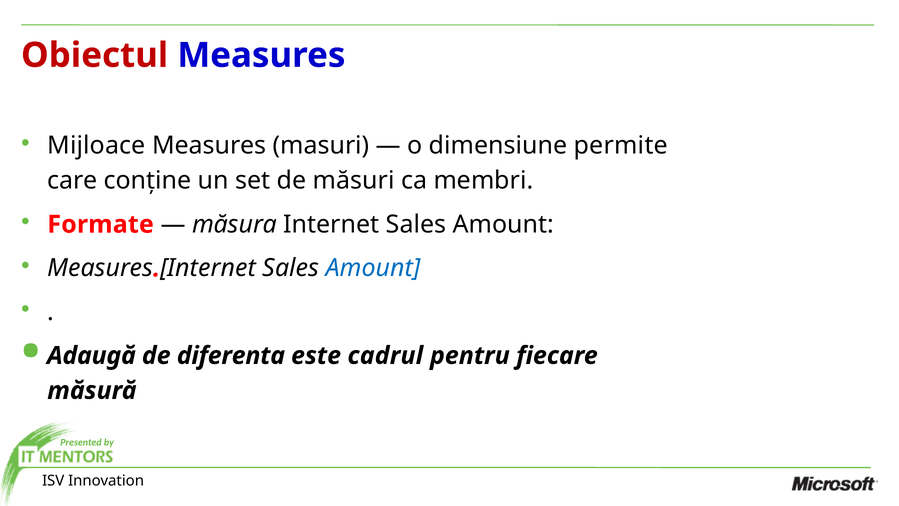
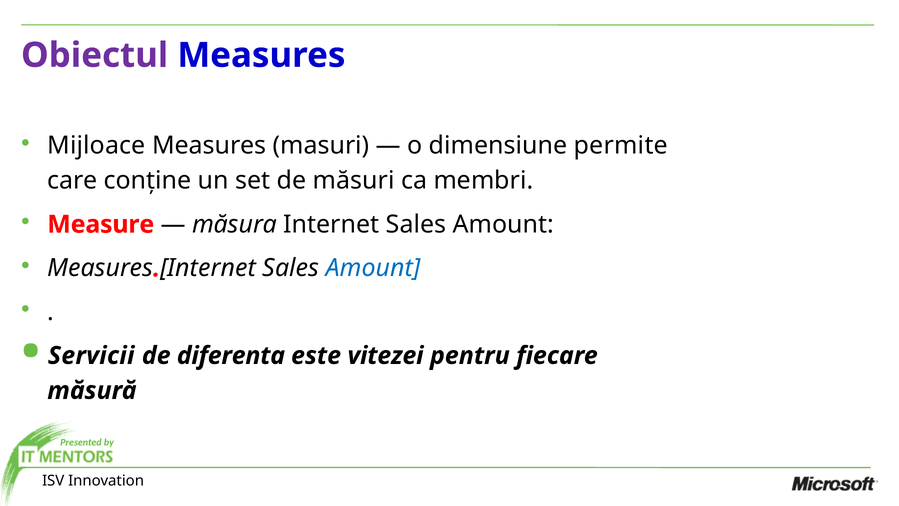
Obiectul colour: red -> purple (95, 55)
Formate: Formate -> Measure (101, 224)
Adaugă: Adaugă -> Servicii (91, 355)
cadrul: cadrul -> vitezei (386, 355)
